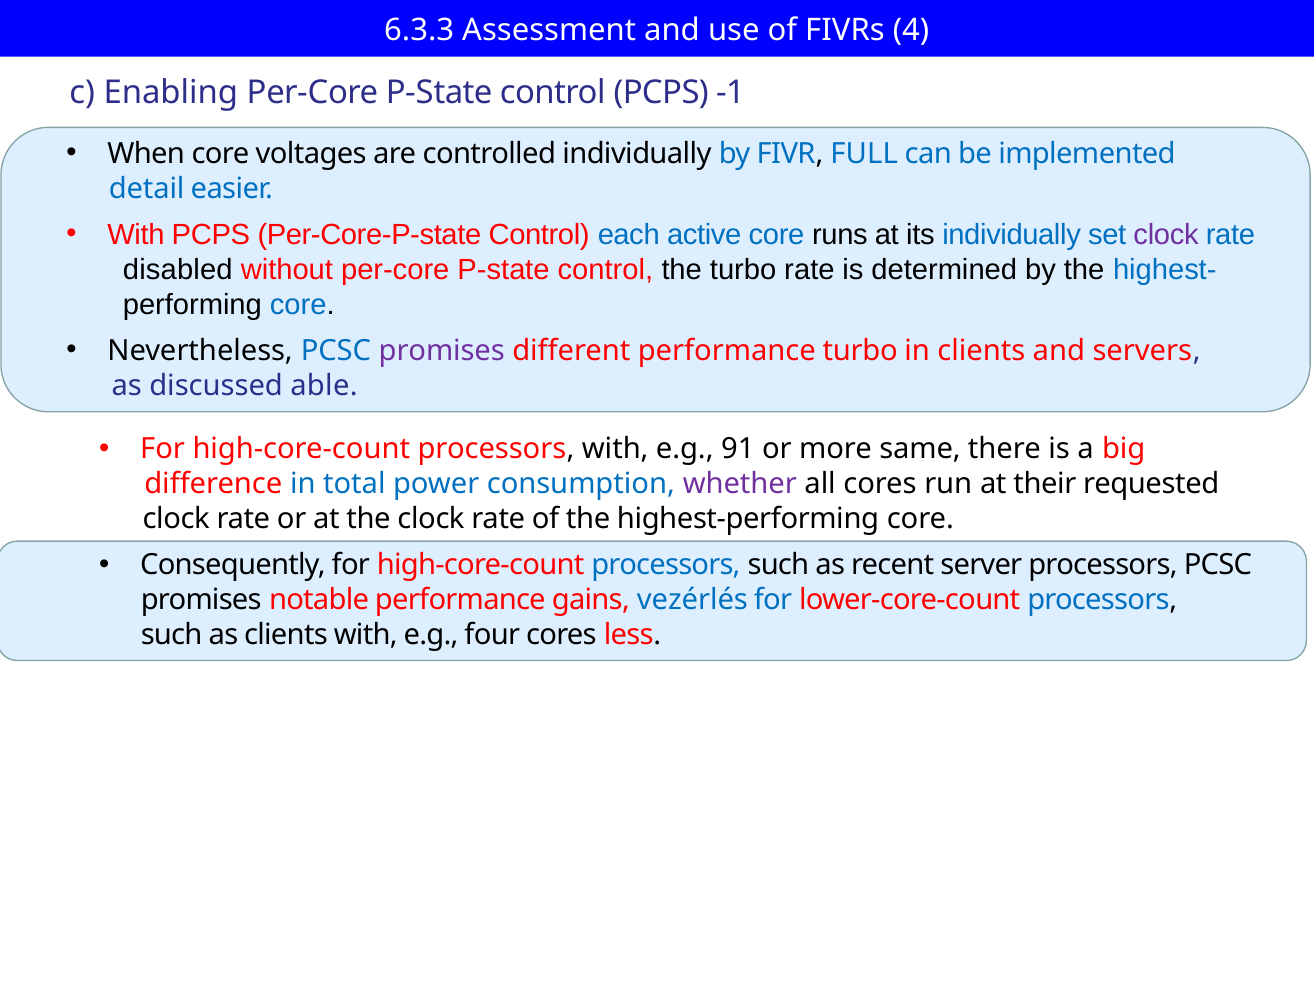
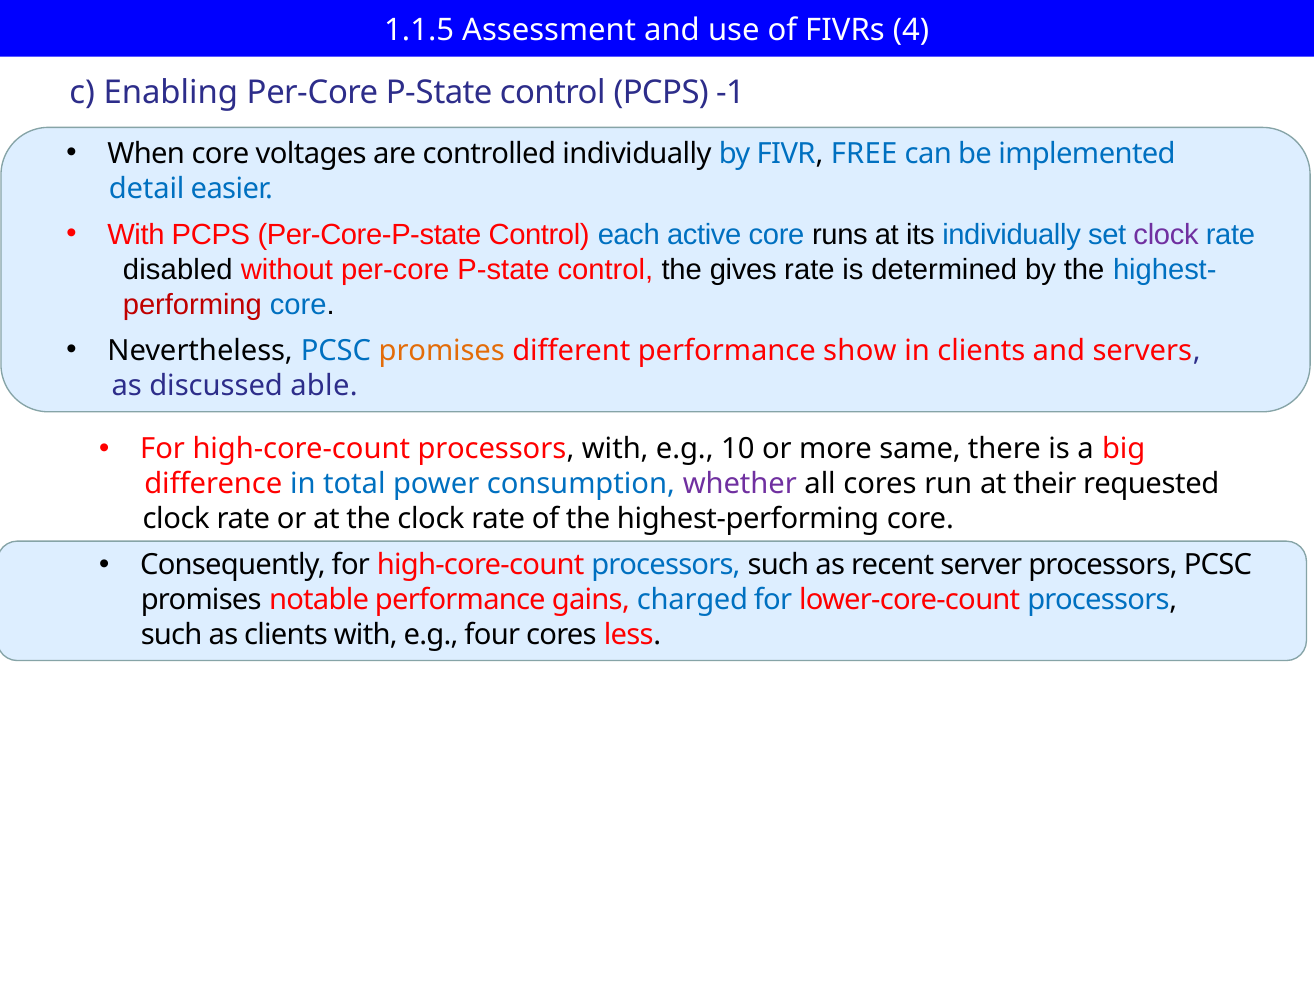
6.3.3: 6.3.3 -> 1.1.5 (419, 30)
FULL: FULL -> FREE (864, 154)
the turbo: turbo -> gives (743, 270)
performing colour: black -> red (192, 305)
promises colour: purple -> orange (442, 351)
performance turbo: turbo -> show (860, 351)
91: 91 -> 10 (738, 449)
vezérlés: vezérlés -> charged (692, 601)
